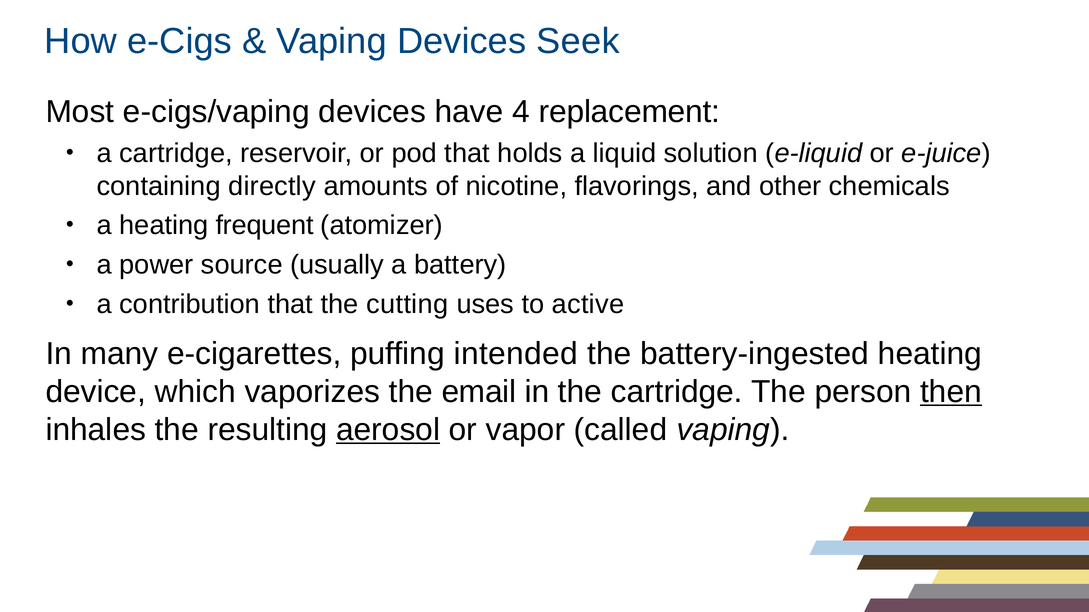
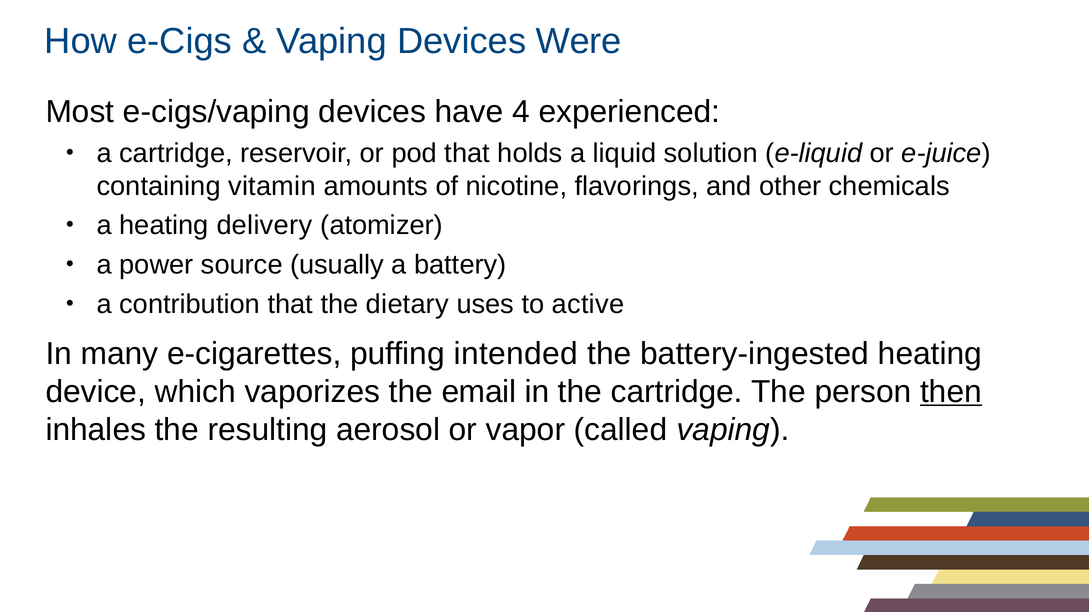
Seek: Seek -> Were (578, 41)
replacement: replacement -> experienced (629, 112)
directly: directly -> vitamin (272, 186)
frequent: frequent -> delivery (264, 226)
cutting: cutting -> dietary (407, 305)
aerosol underline: present -> none (388, 430)
